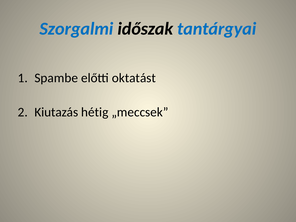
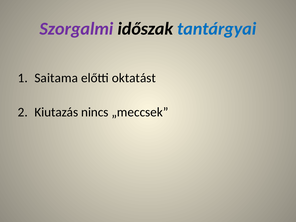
Szorgalmi colour: blue -> purple (76, 29)
Spambe: Spambe -> Saitama (56, 78)
hétig: hétig -> nincs (95, 112)
